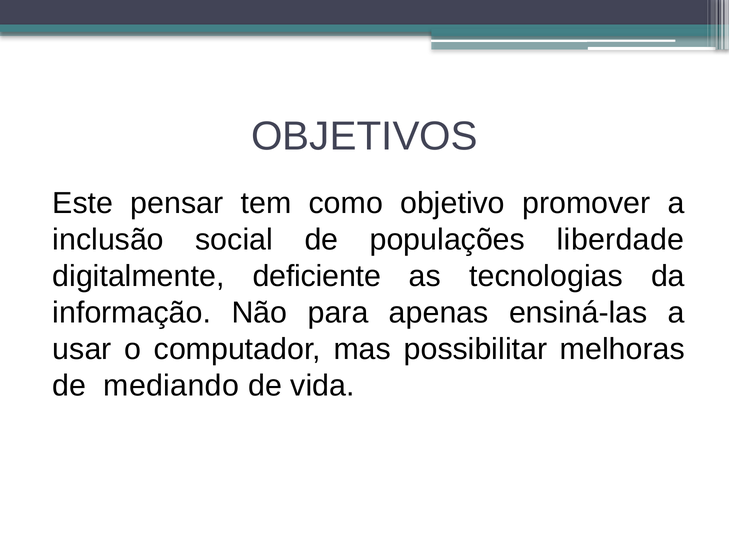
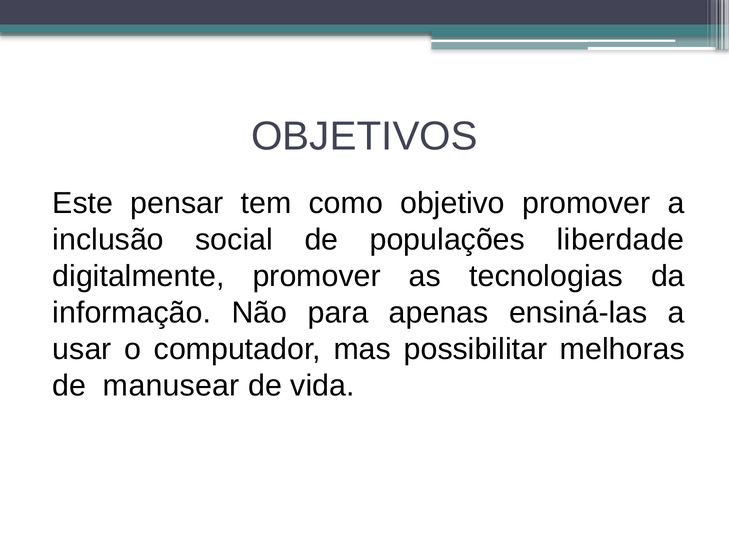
digitalmente deficiente: deficiente -> promover (317, 276)
mediando: mediando -> manusear (171, 386)
